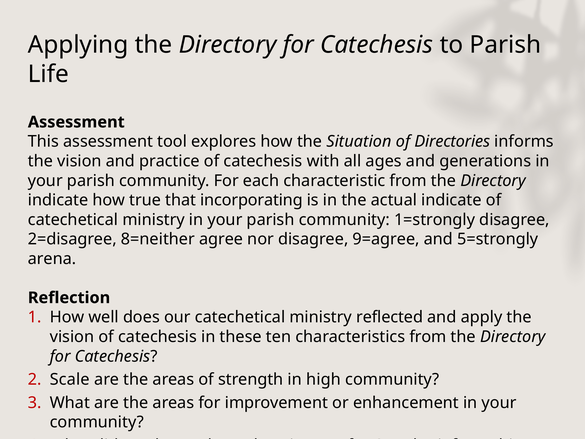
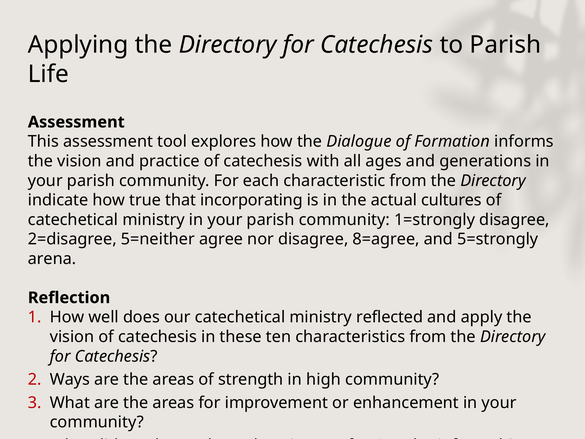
Situation: Situation -> Dialogue (359, 142)
Directories: Directories -> Formation (452, 142)
actual indicate: indicate -> cultures (452, 200)
8=neither: 8=neither -> 5=neither (158, 239)
9=agree: 9=agree -> 8=agree (386, 239)
Scale: Scale -> Ways (70, 379)
